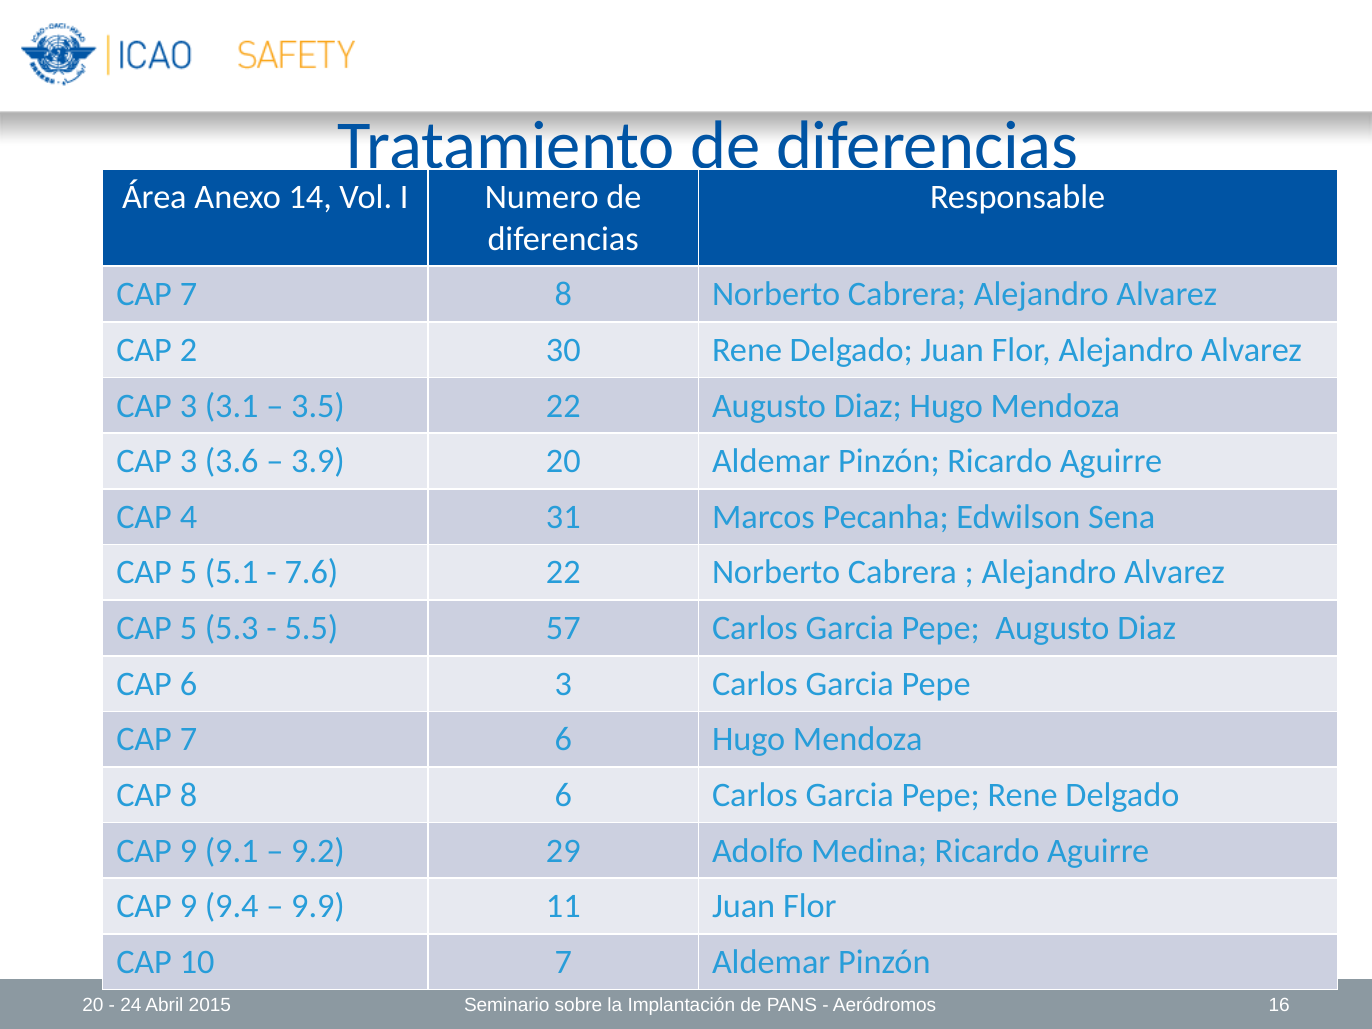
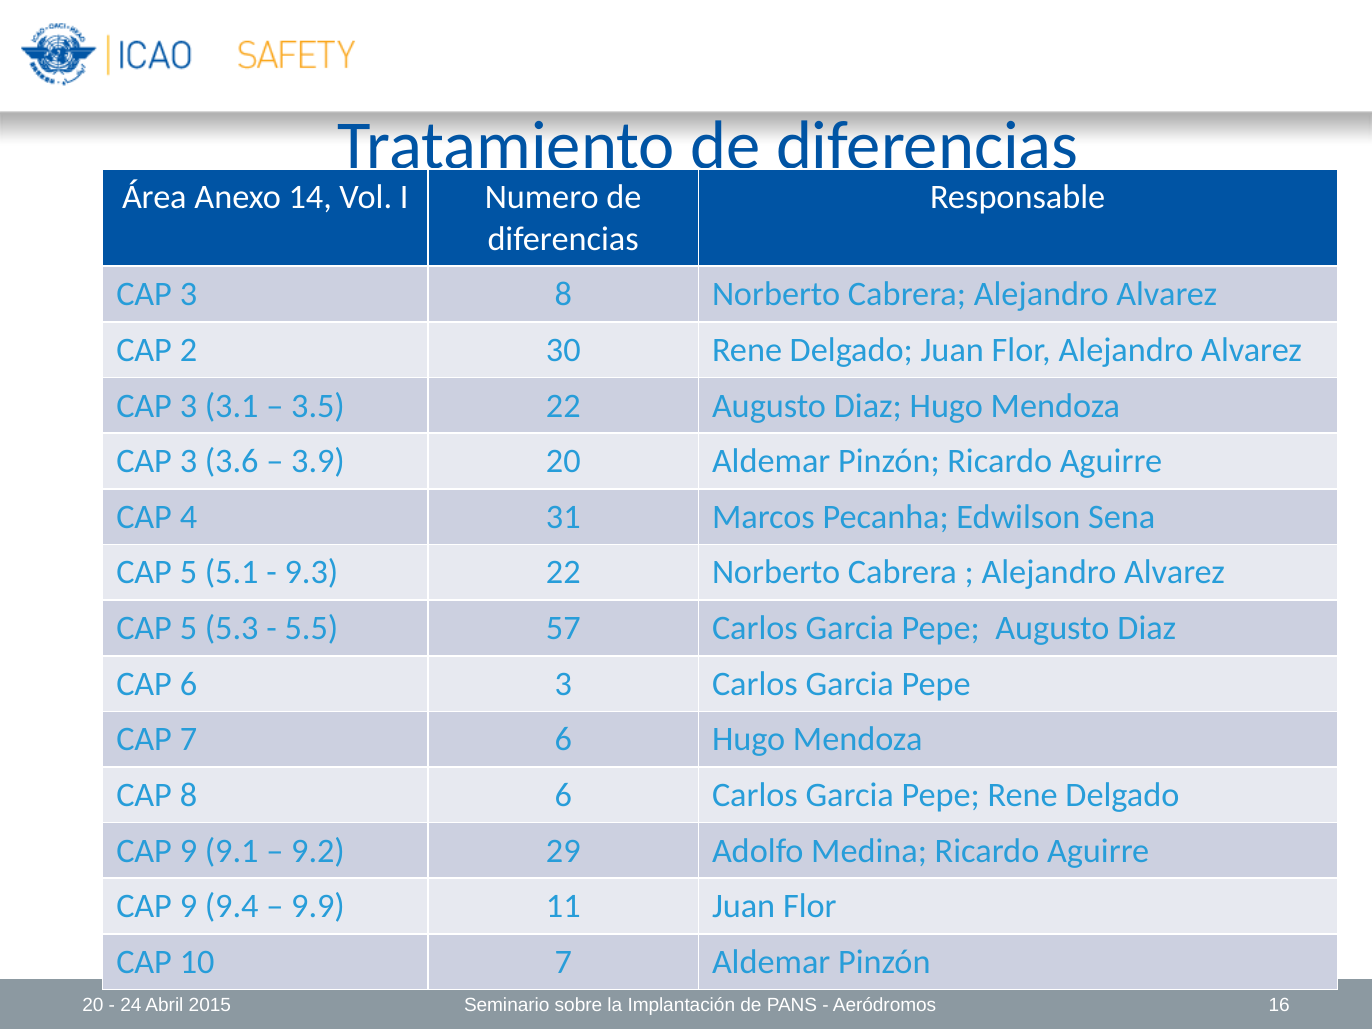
7: 7 -> 3 (188, 294)
7.6: 7.6 -> 9.3 (311, 573)
